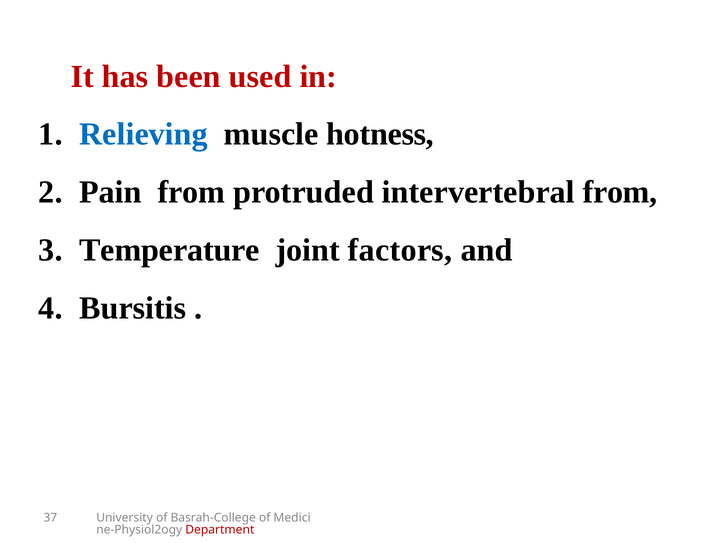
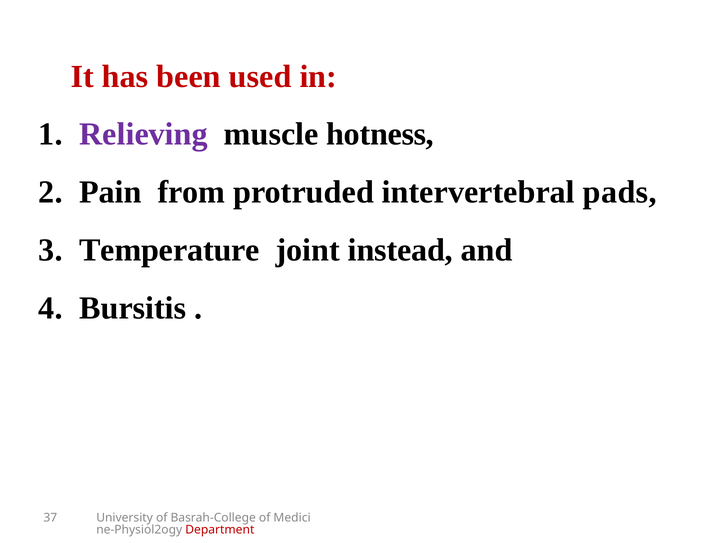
Relieving colour: blue -> purple (144, 134)
intervertebral from: from -> pads (620, 192)
factors: factors -> instead (400, 250)
